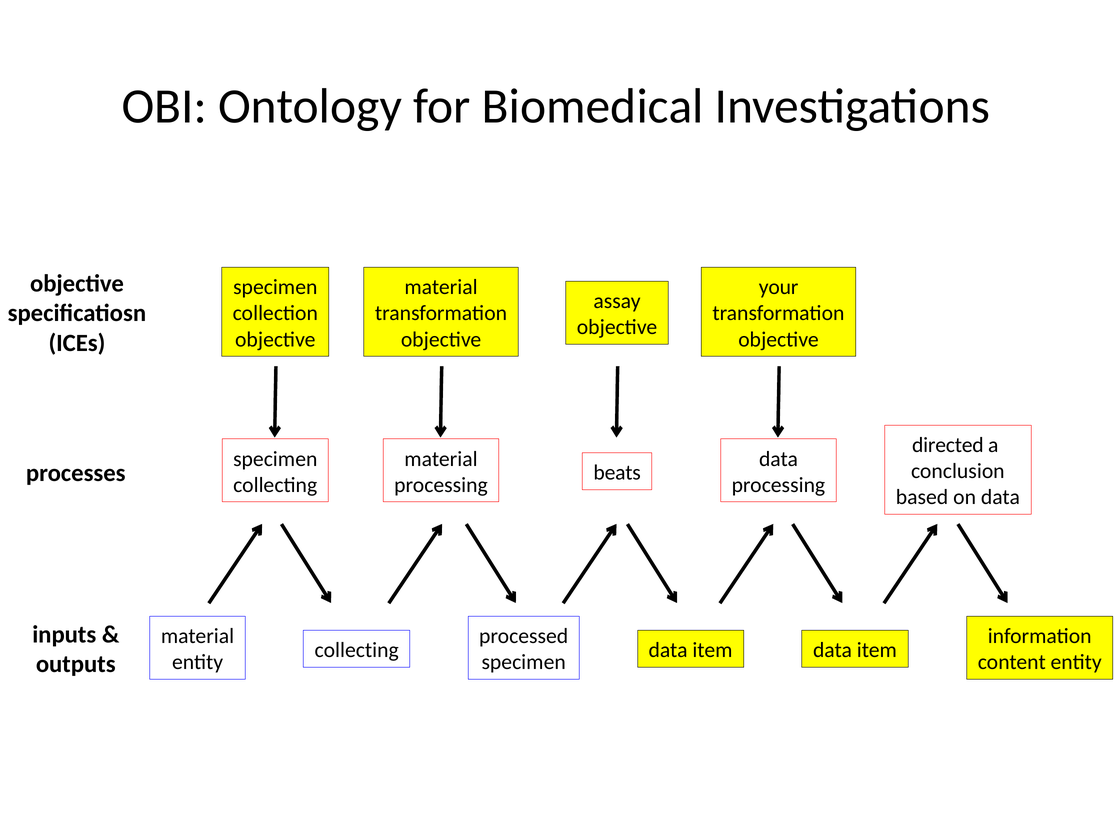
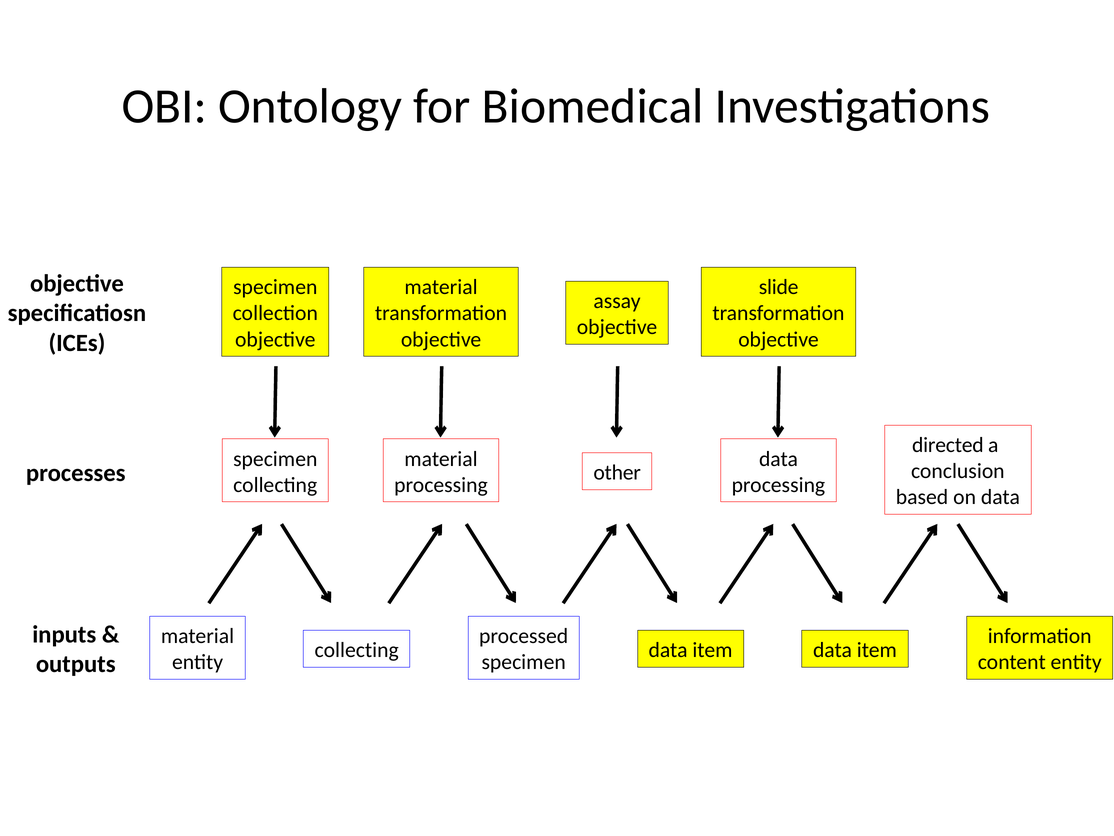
your: your -> slide (779, 287)
beats: beats -> other (617, 472)
